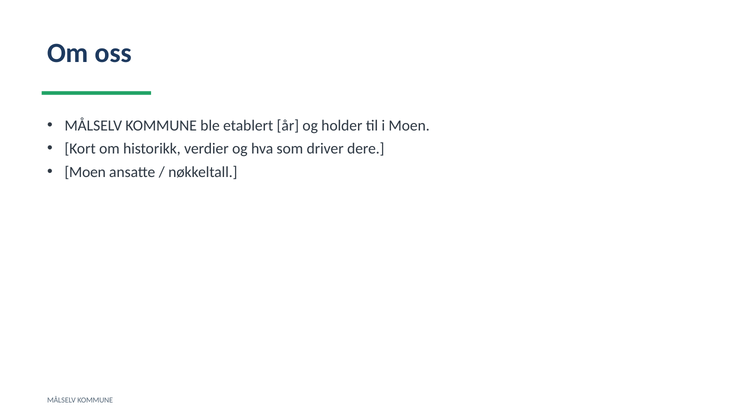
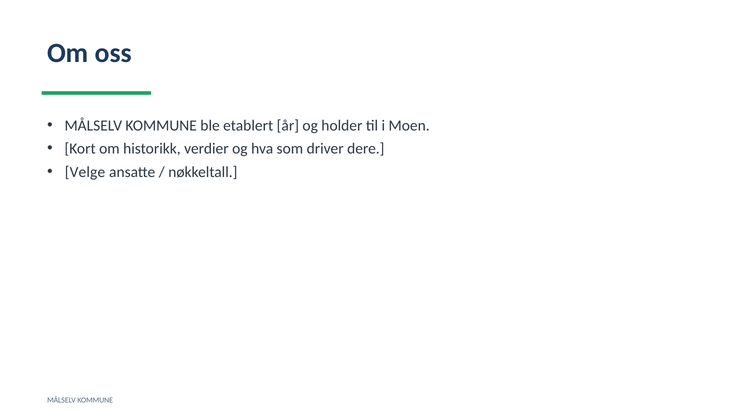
Moen: Moen -> Velge (85, 172)
